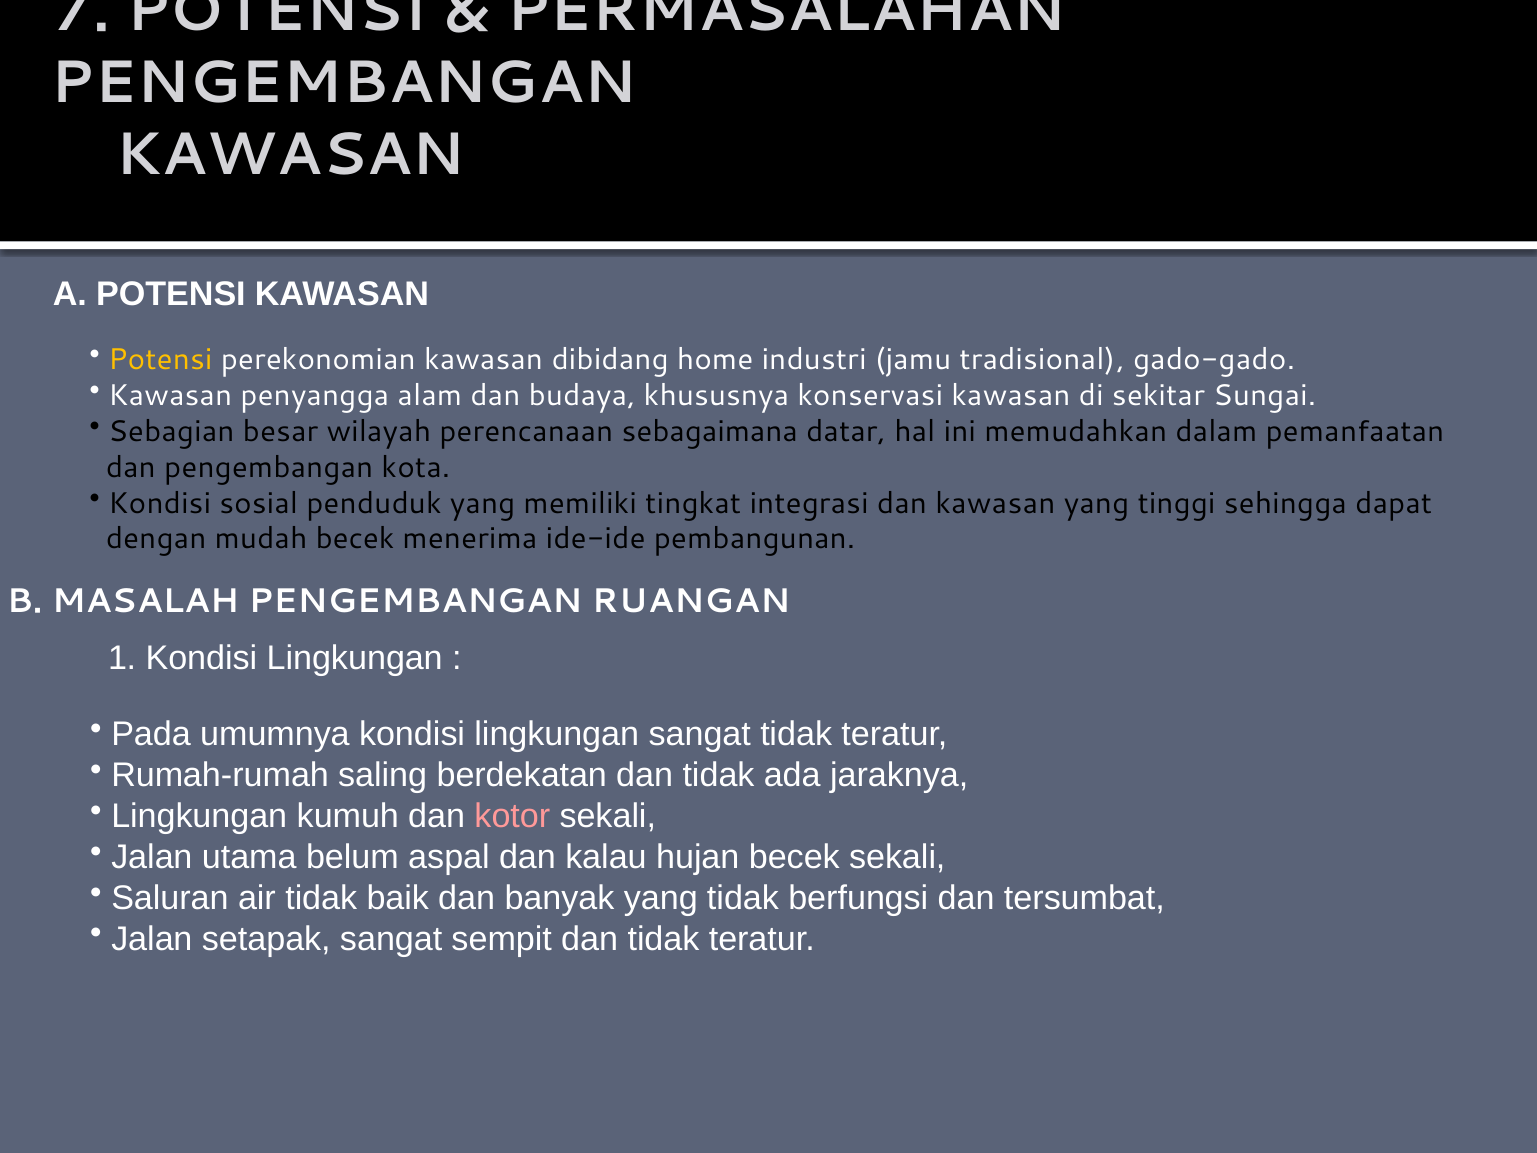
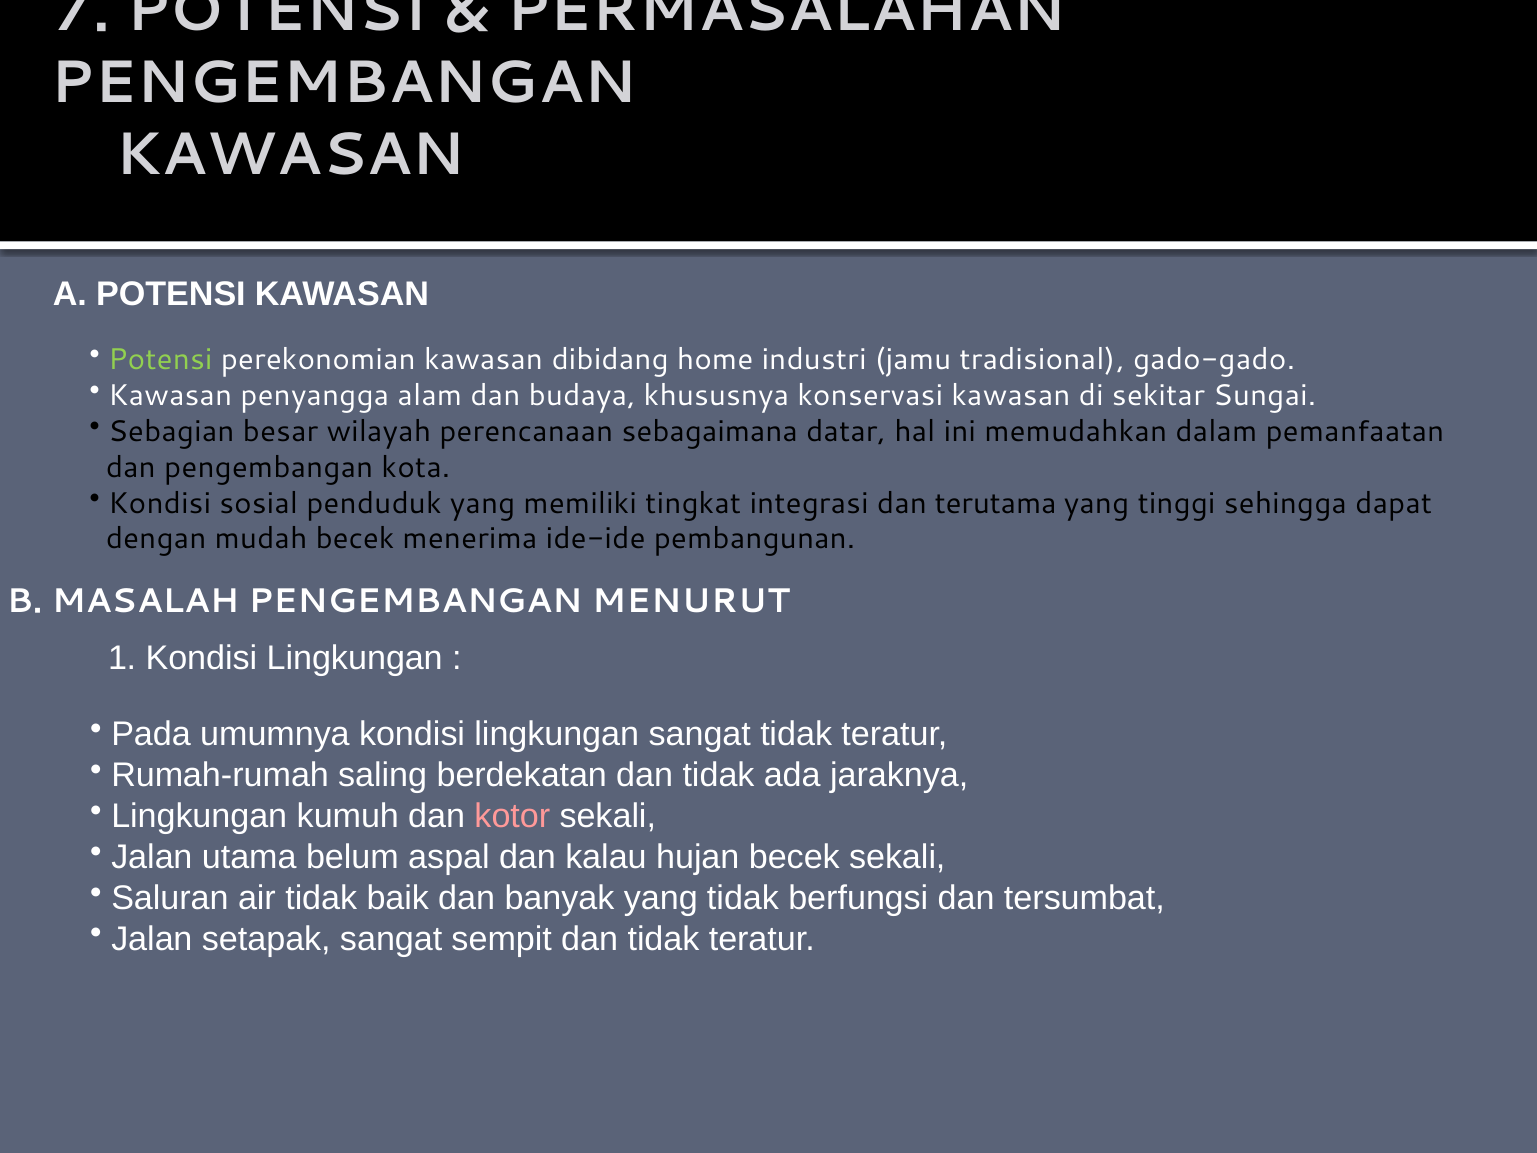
Potensi colour: yellow -> light green (160, 360)
dan kawasan: kawasan -> terutama (996, 503)
RUANGAN: RUANGAN -> MENURUT (691, 601)
